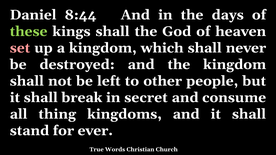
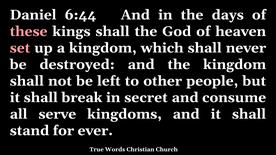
8:44: 8:44 -> 6:44 (81, 15)
these colour: light green -> pink (29, 31)
thing: thing -> serve (57, 114)
